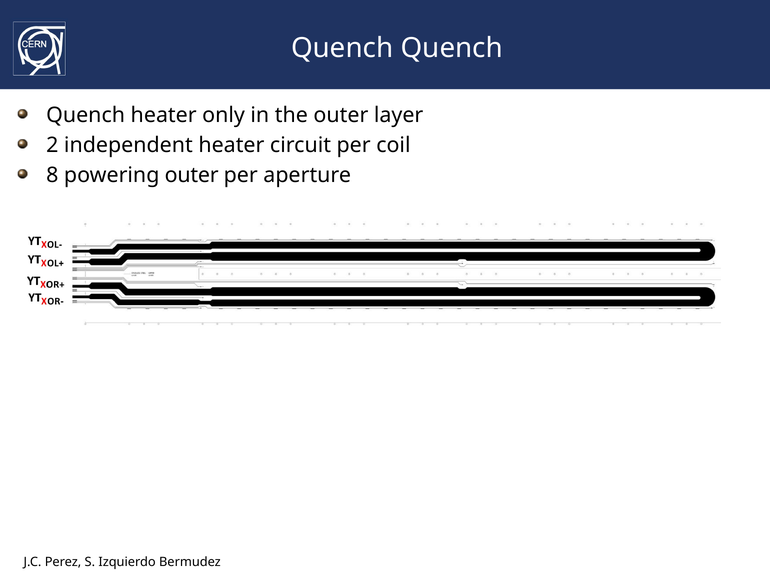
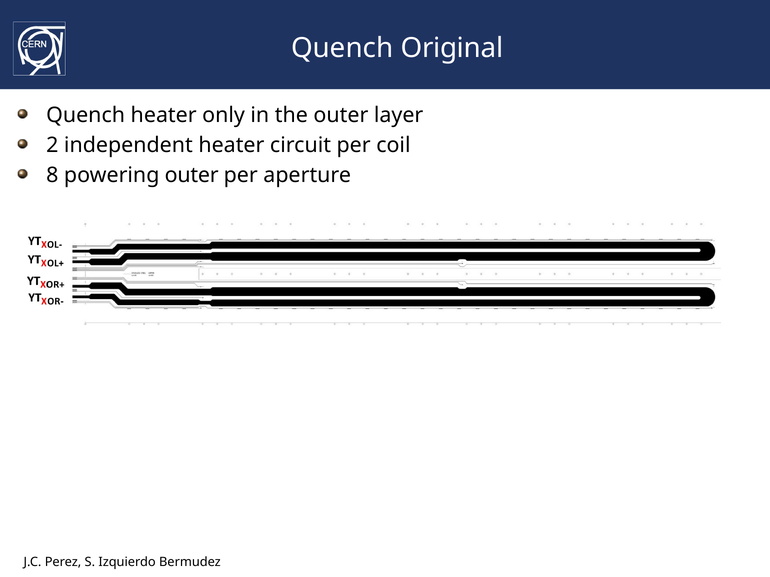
Quench: Quench -> Original (452, 48)
